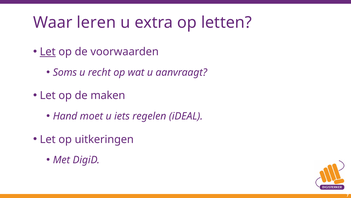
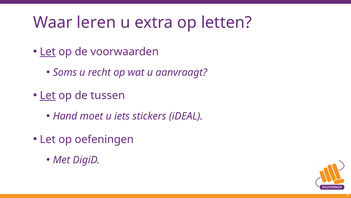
Let underline: none -> present (48, 95)
maken: maken -> tussen (108, 95)
regelen: regelen -> stickers (149, 116)
uitkeringen: uitkeringen -> oefeningen (104, 139)
